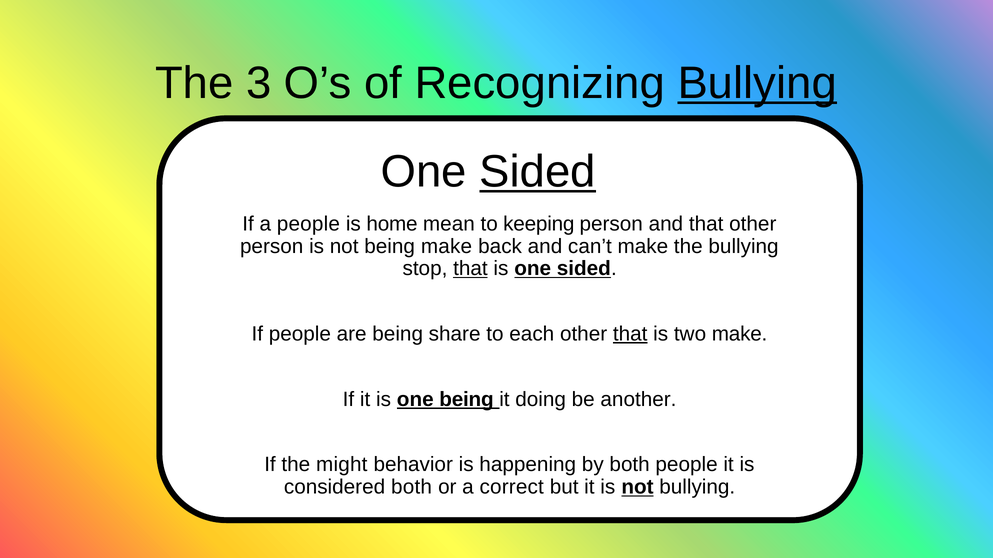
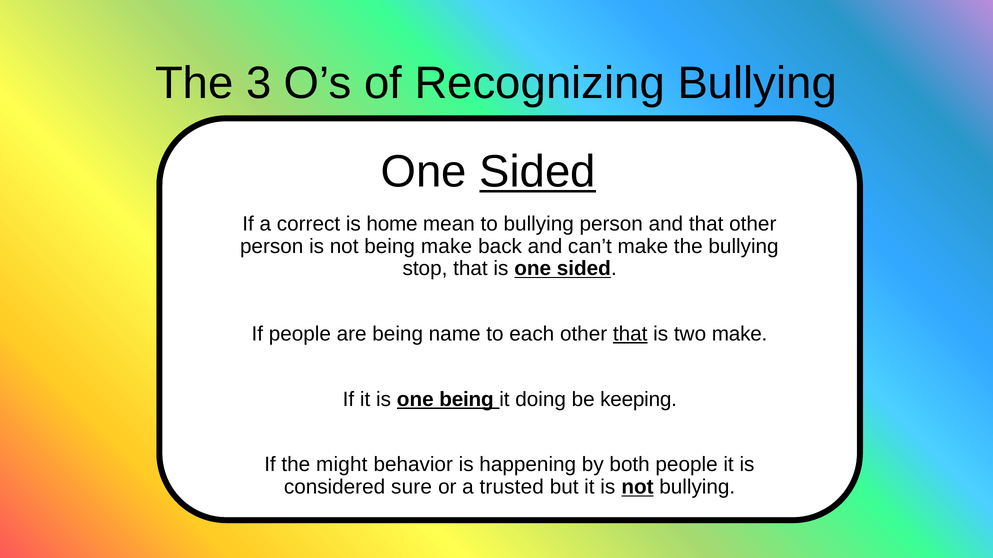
Bullying underline: present -> none (757, 83)
a people: people -> correct (308, 224)
to keeping: keeping -> bullying (539, 224)
that underline: present -> none (470, 269)
share: share -> name (455, 334)
another: another -> keeping (639, 400)
considered both: both -> sure (412, 487)
correct: correct -> trusted (512, 487)
